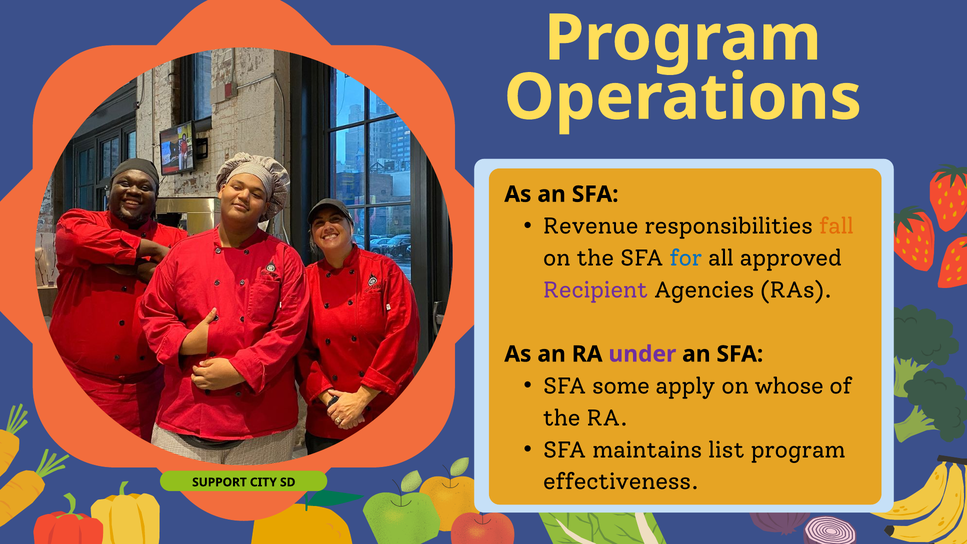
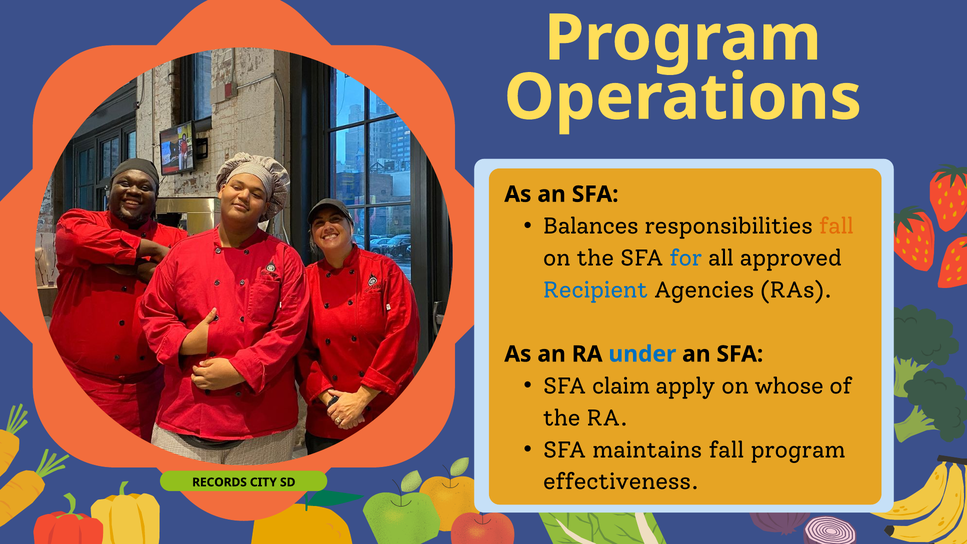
Revenue: Revenue -> Balances (591, 226)
Recipient colour: purple -> blue (596, 290)
under colour: purple -> blue (642, 354)
some: some -> claim (621, 386)
maintains list: list -> fall (726, 450)
SUPPORT: SUPPORT -> RECORDS (219, 482)
